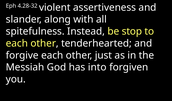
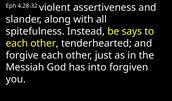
stop: stop -> says (132, 31)
